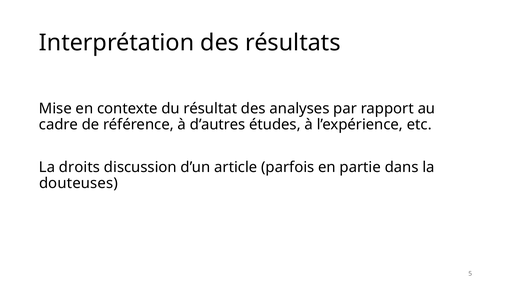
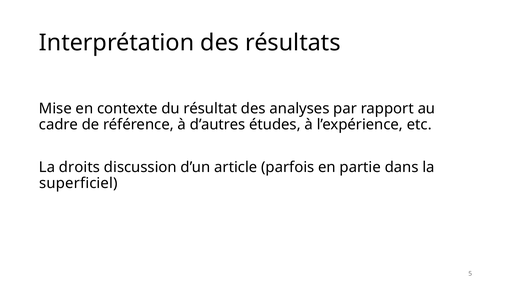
douteuses: douteuses -> superficiel (78, 184)
